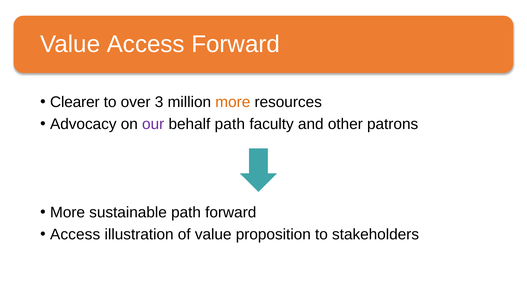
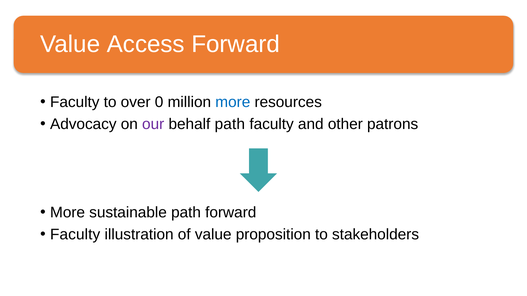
Clearer: Clearer -> Faculty (75, 102)
3: 3 -> 0 (159, 102)
more colour: orange -> blue (233, 102)
Access: Access -> Faculty (75, 235)
